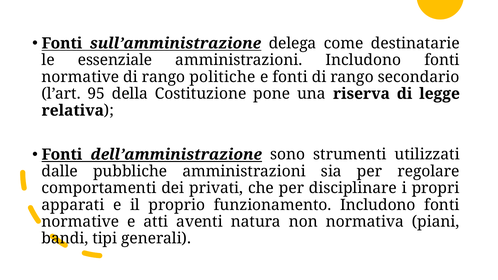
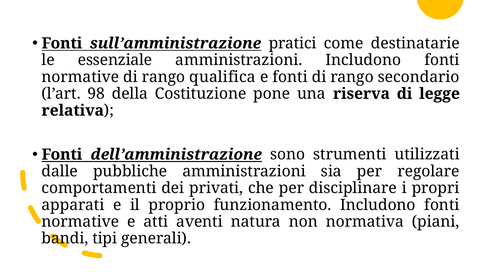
delega: delega -> pratici (293, 43)
politiche: politiche -> qualifica (222, 77)
95: 95 -> 98 (96, 94)
